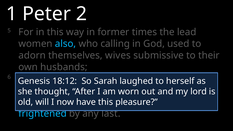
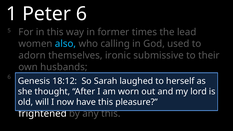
Peter 2: 2 -> 6 (81, 14)
wives: wives -> ironic (118, 55)
frightened colour: light blue -> white (43, 114)
any last: last -> this (111, 114)
